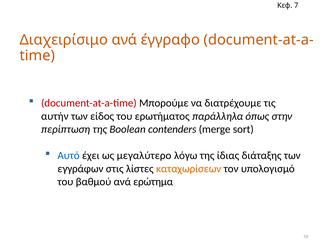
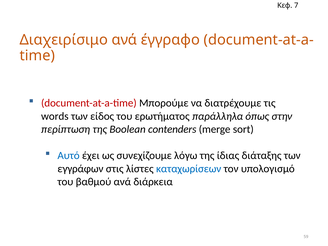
αυτήν: αυτήν -> words (55, 116)
μεγαλύτερο: μεγαλύτερο -> συνεχίζουμε (144, 156)
καταχωρίσεων colour: orange -> blue (189, 169)
ερώτημα: ερώτημα -> διάρκεια (153, 182)
